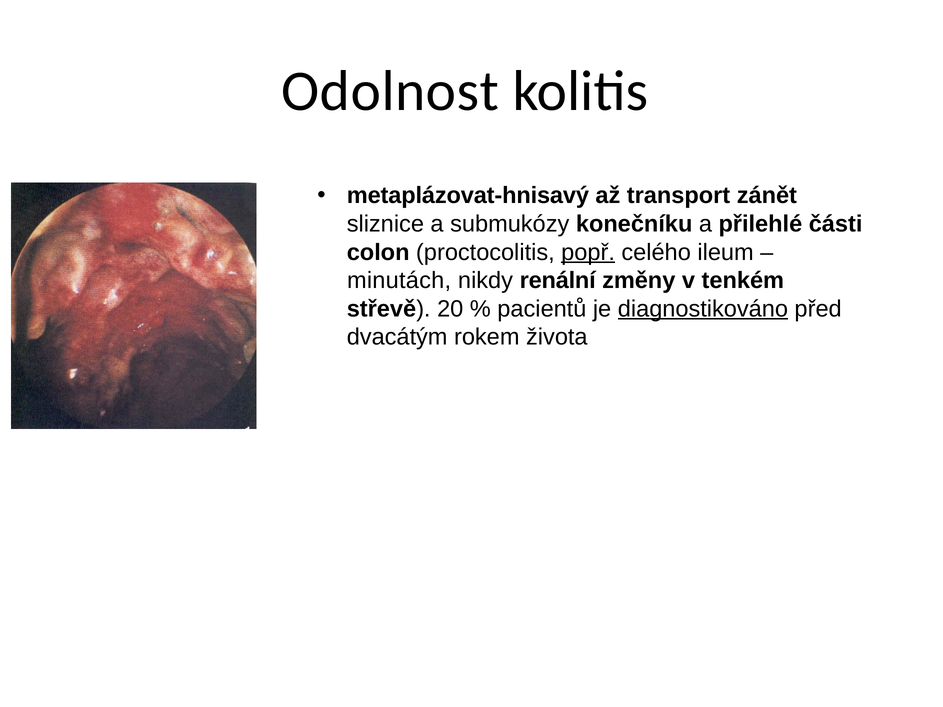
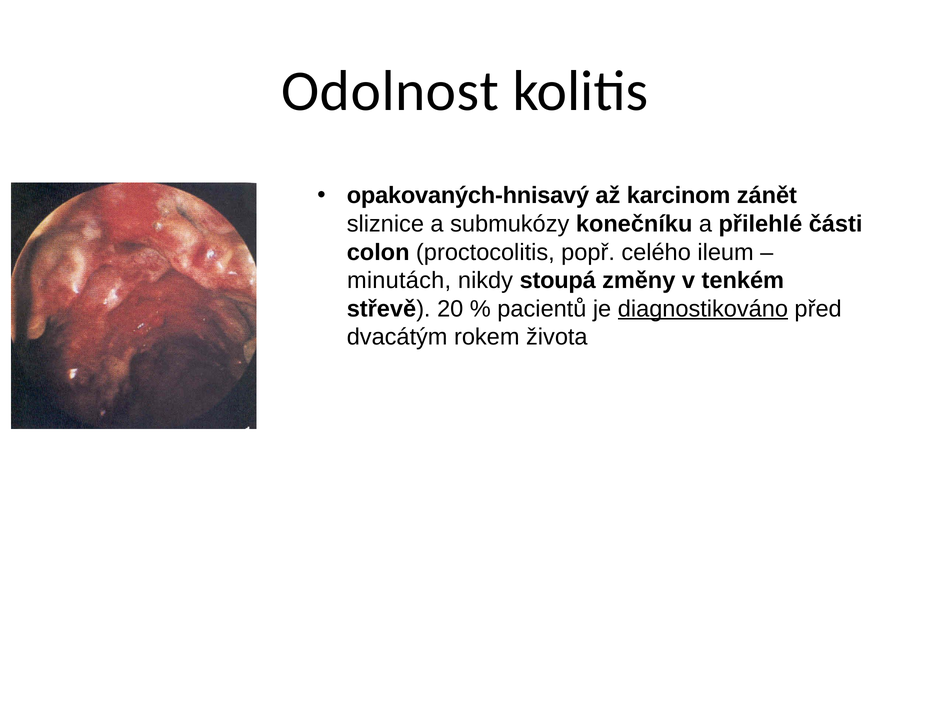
metaplázovat-hnisavý: metaplázovat-hnisavý -> opakovaných-hnisavý (468, 196)
transport: transport -> karcinom (679, 196)
popř underline: present -> none (588, 252)
renální: renální -> stoupá (558, 281)
